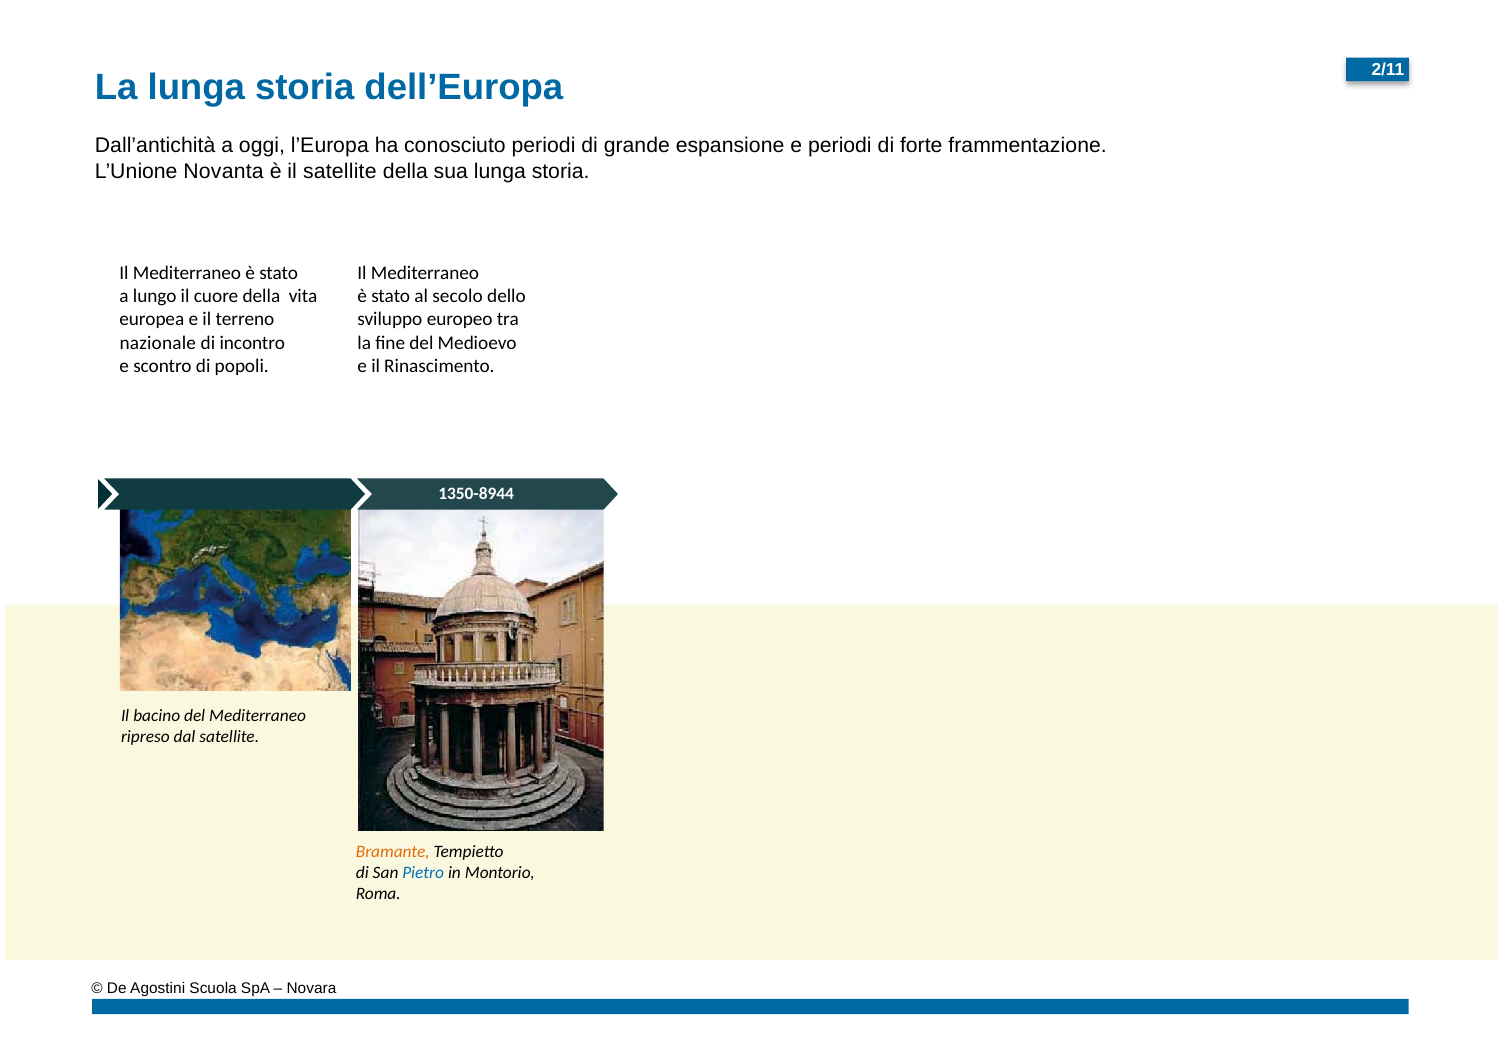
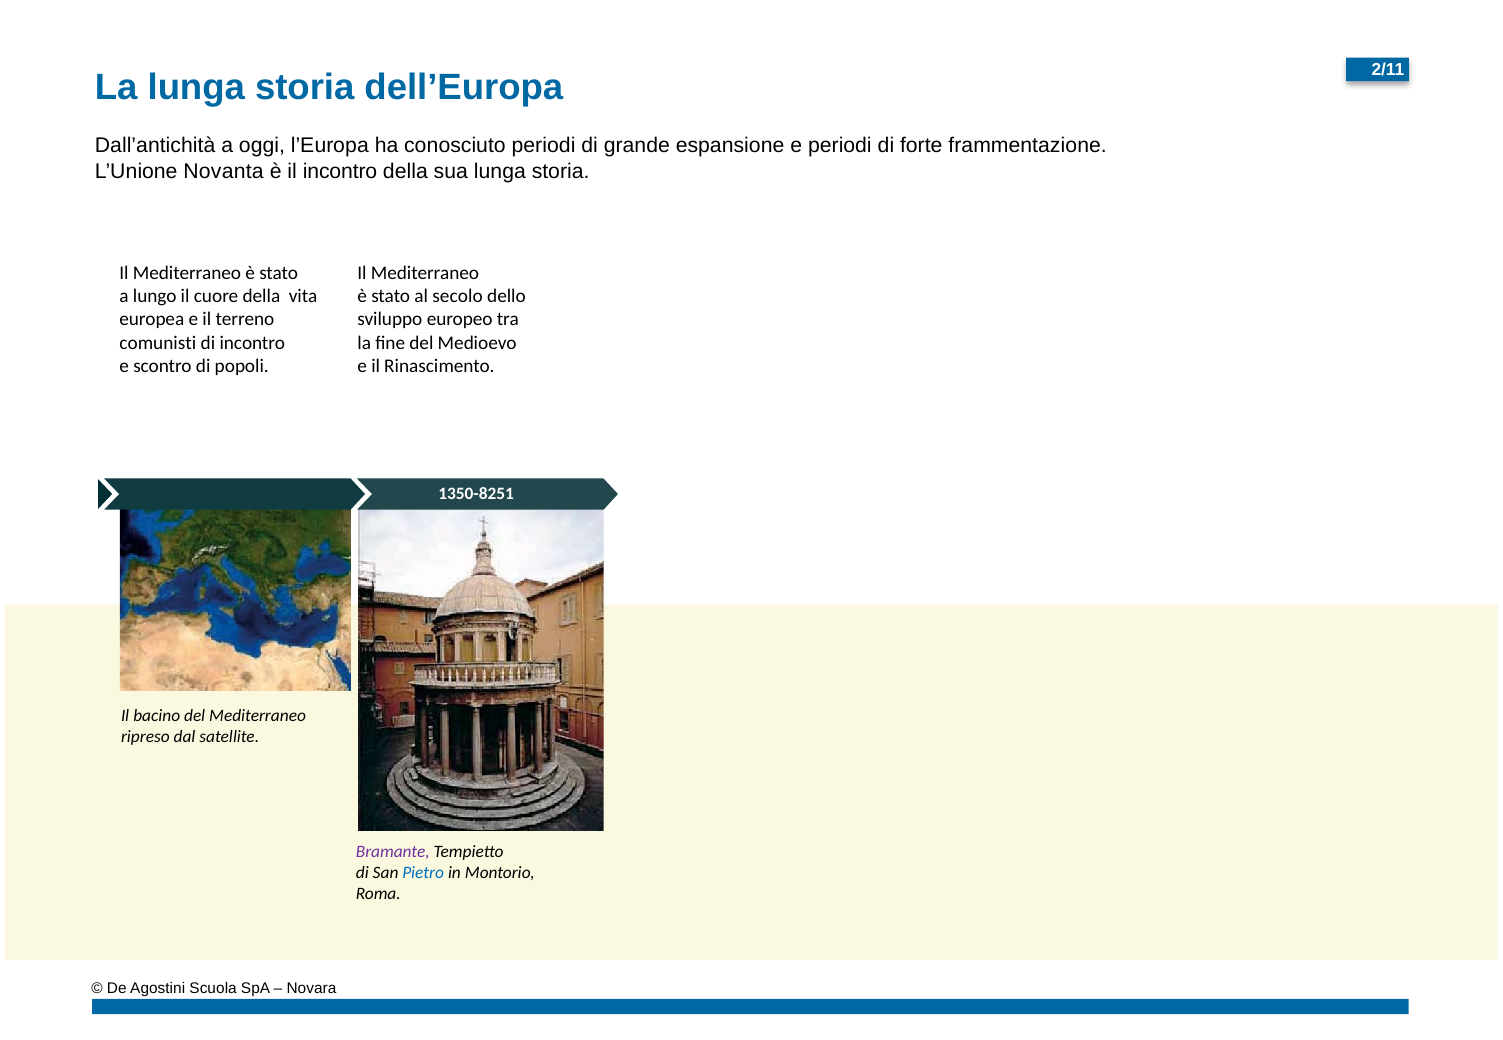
il satellite: satellite -> incontro (340, 172)
nazionale: nazionale -> comunisti (158, 343)
1350-8944: 1350-8944 -> 1350-8251 (476, 494)
Bramante colour: orange -> purple (393, 853)
